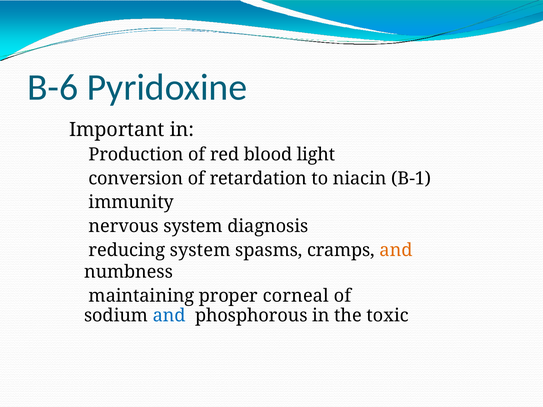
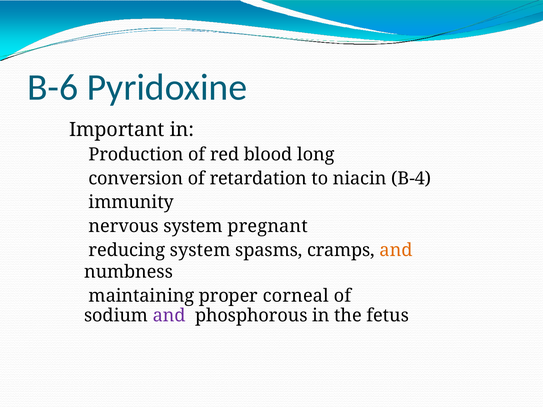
light: light -> long (316, 155)
B-1: B-1 -> B-4 (411, 179)
diagnosis: diagnosis -> pregnant (268, 226)
and colour: blue -> purple (169, 316)
toxic: toxic -> fetus (388, 316)
